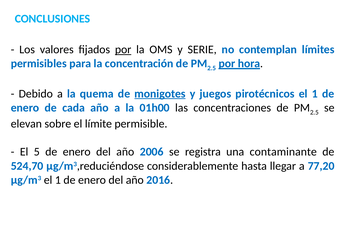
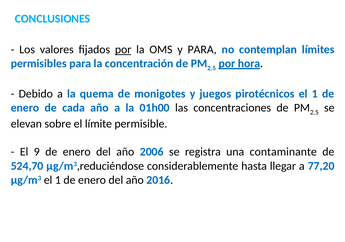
y SERIE: SERIE -> PARA (202, 50)
monigotes underline: present -> none (160, 94)
5: 5 -> 9 (37, 152)
